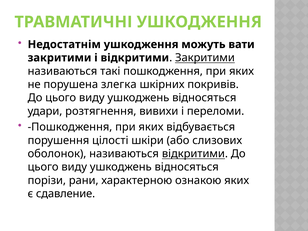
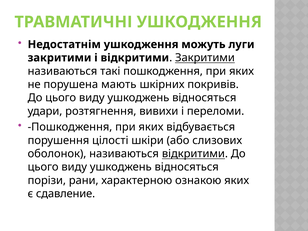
вати: вати -> луги (241, 44)
злегка: злегка -> мають (119, 84)
